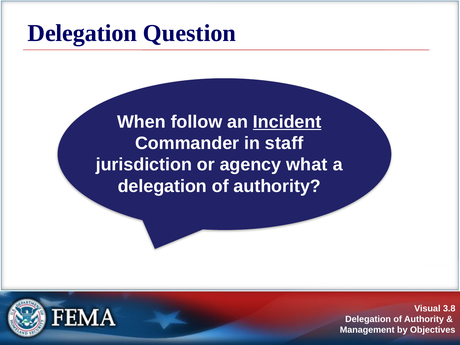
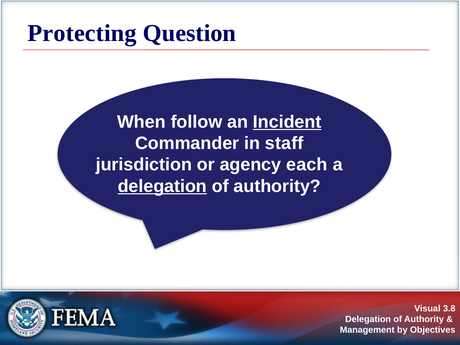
Delegation: Delegation -> Protecting (82, 33)
what: what -> each (307, 165)
delegation underline: none -> present (162, 186)
